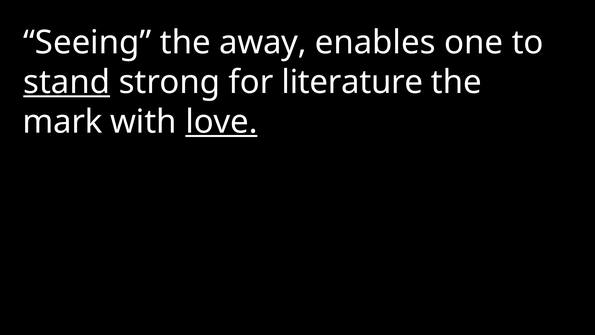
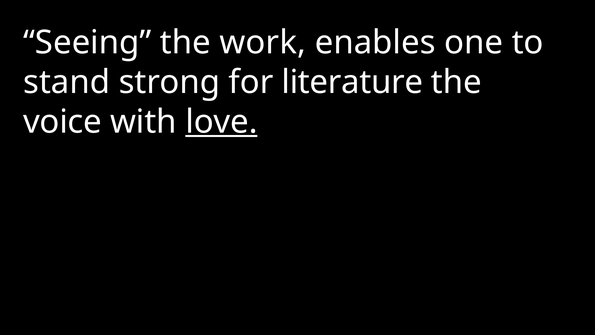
away: away -> work (263, 42)
stand underline: present -> none (67, 82)
mark: mark -> voice (62, 122)
